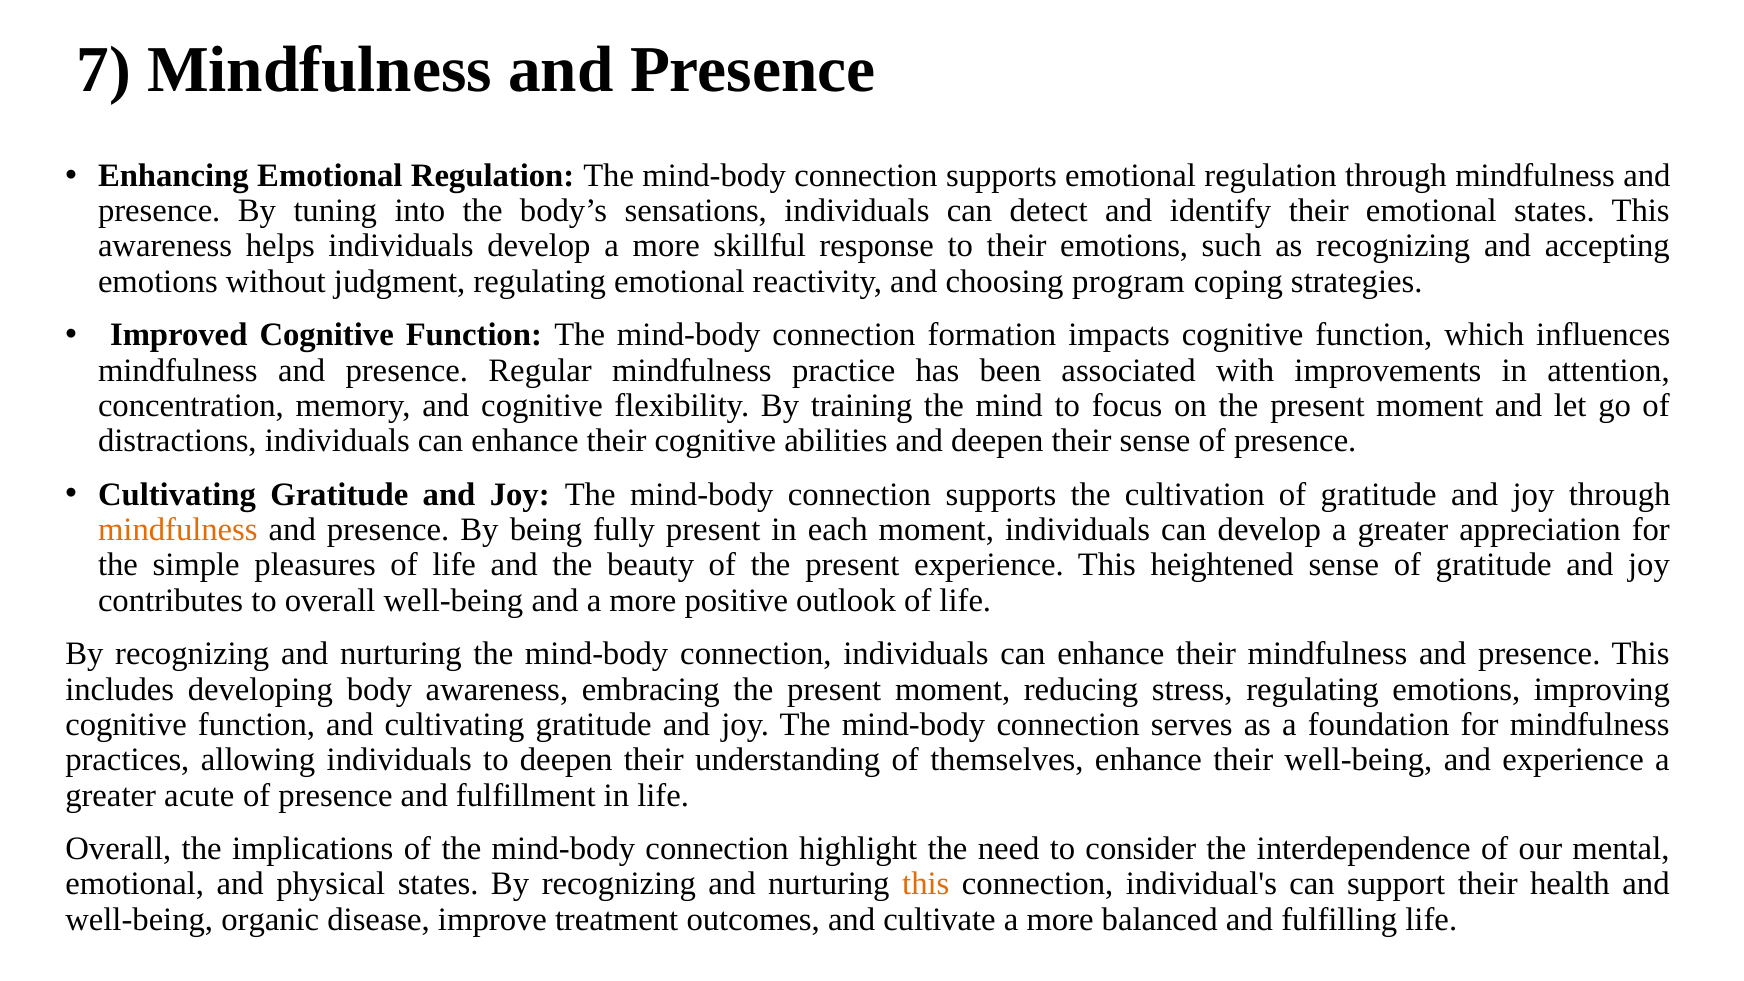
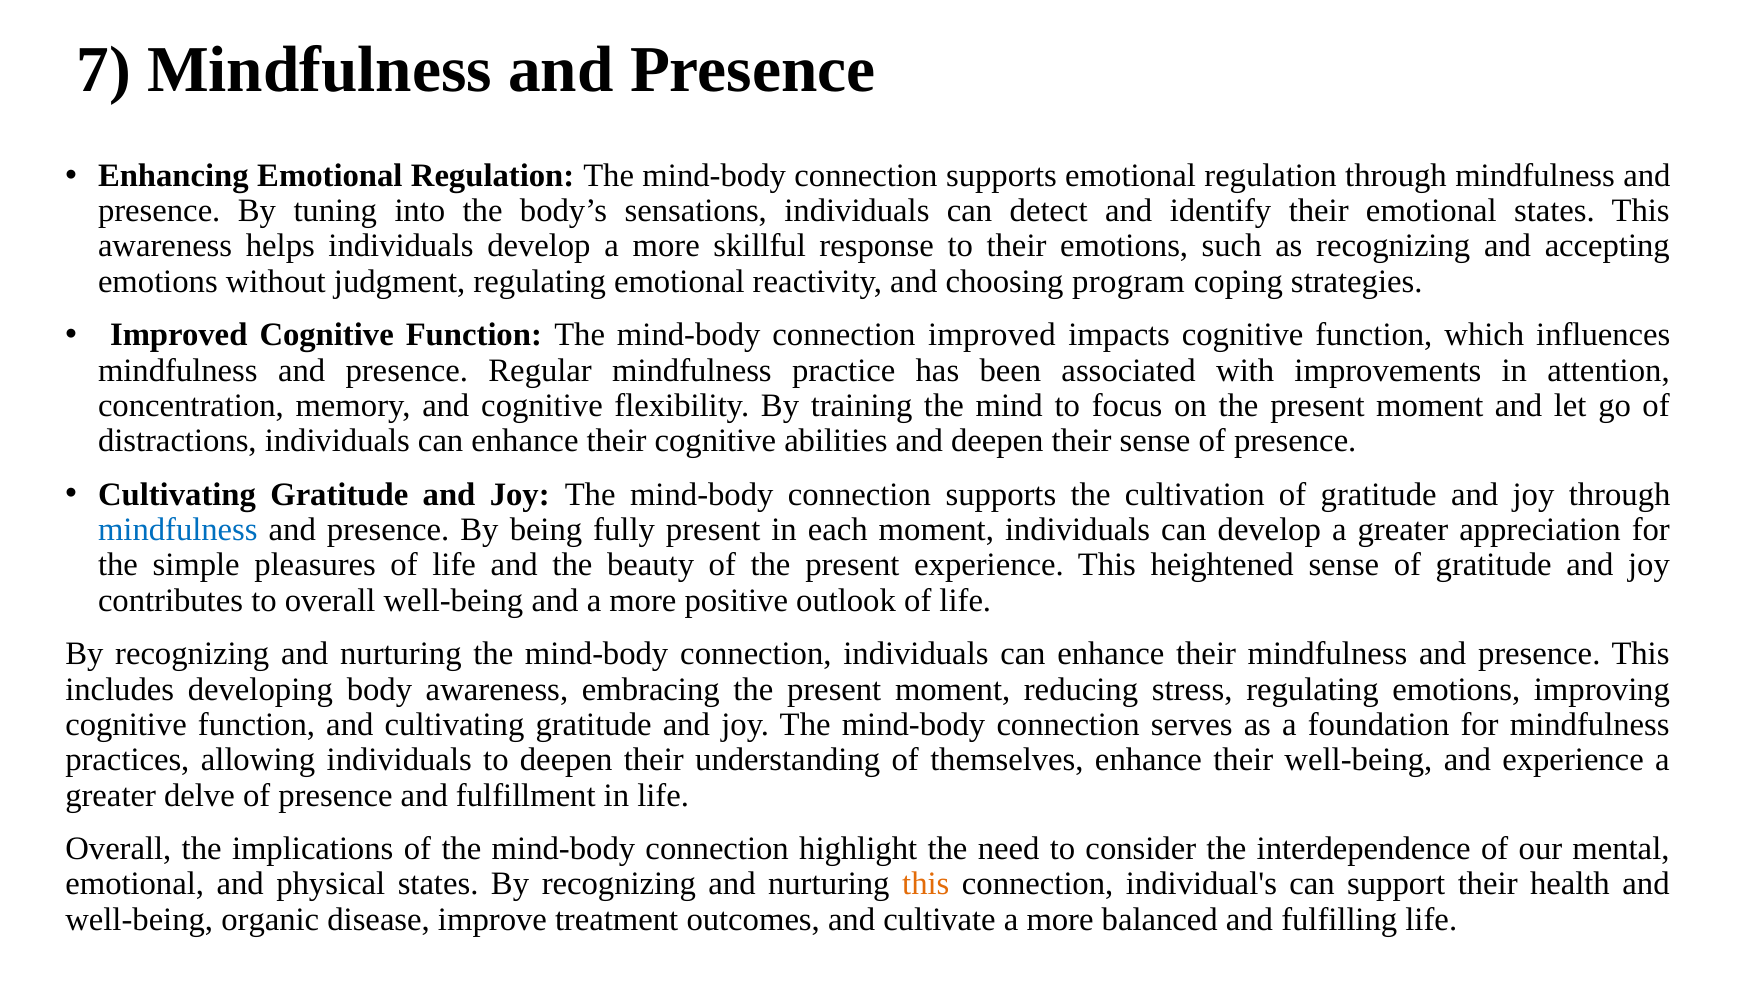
connection formation: formation -> improved (992, 335)
mindfulness colour: orange -> blue (178, 530)
acute: acute -> delve (199, 795)
